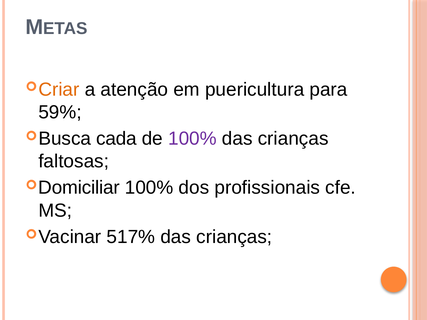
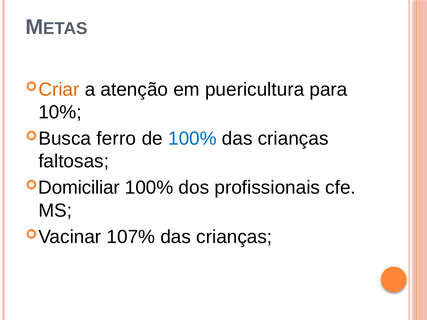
59%: 59% -> 10% (60, 112)
cada: cada -> ferro (116, 139)
100% colour: purple -> blue (192, 139)
517%: 517% -> 107% (131, 237)
